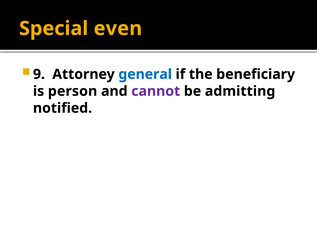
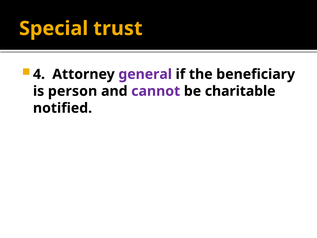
even: even -> trust (118, 28)
9: 9 -> 4 (39, 74)
general colour: blue -> purple (145, 74)
admitting: admitting -> charitable (240, 91)
